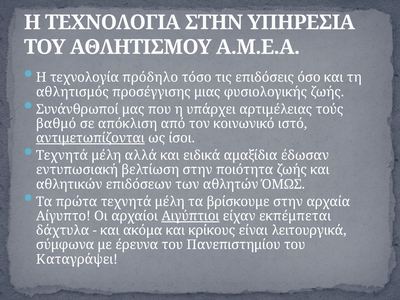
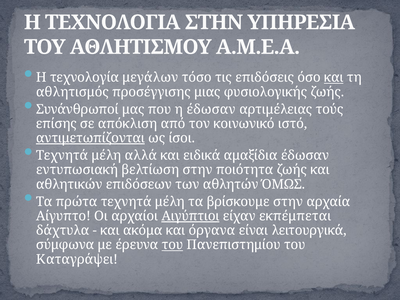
πρόδηλο: πρόδηλο -> μεγάλων (150, 78)
και underline: none -> present (334, 78)
η υπάρχει: υπάρχει -> έδωσαν (211, 109)
βαθμό: βαθμό -> επίσης (56, 124)
κρίκους: κρίκους -> όργανα (212, 230)
του underline: none -> present (172, 245)
